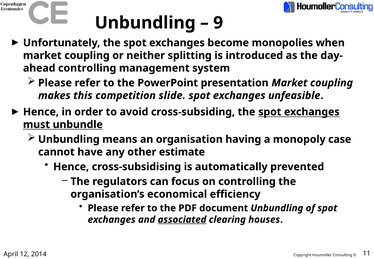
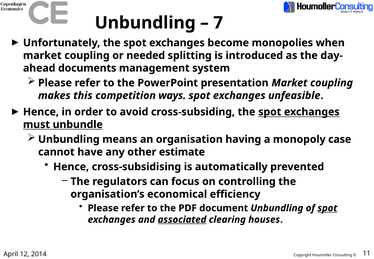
9: 9 -> 7 (218, 23)
neither: neither -> needed (146, 55)
controlling: controlling -> documents (87, 68)
slide: slide -> ways (172, 96)
spot underline: none -> present (327, 208)
